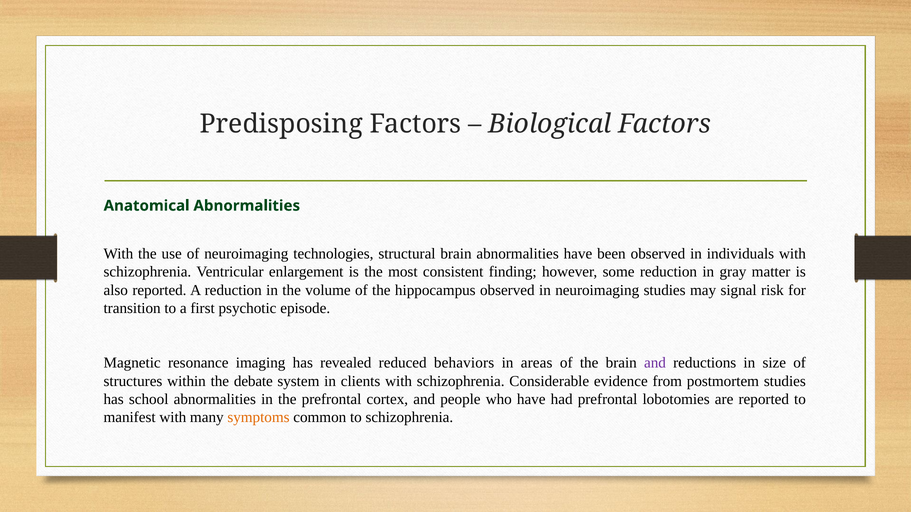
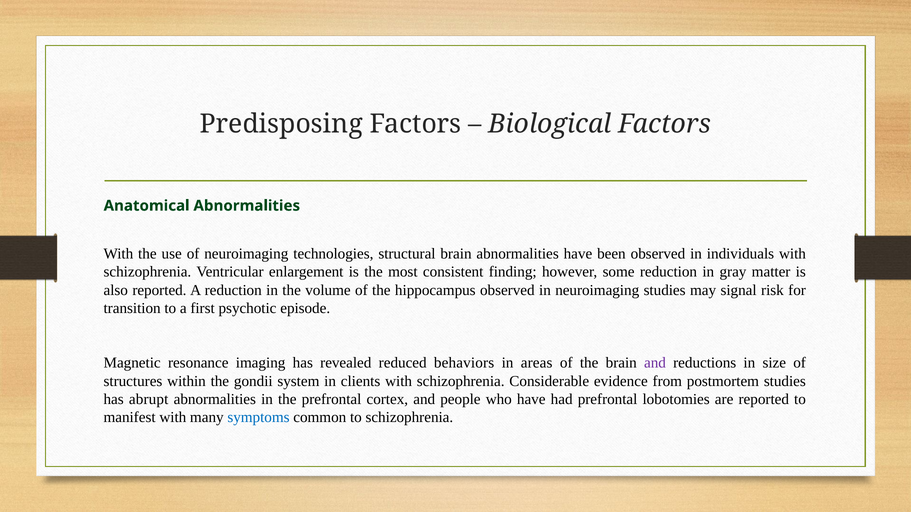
debate: debate -> gondii (253, 381)
school: school -> abrupt (149, 400)
symptoms colour: orange -> blue (258, 418)
